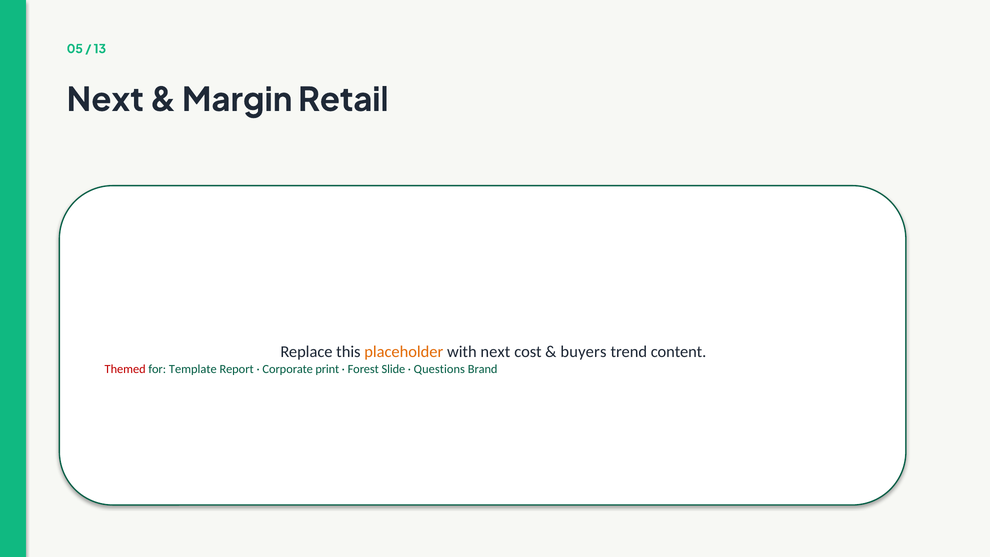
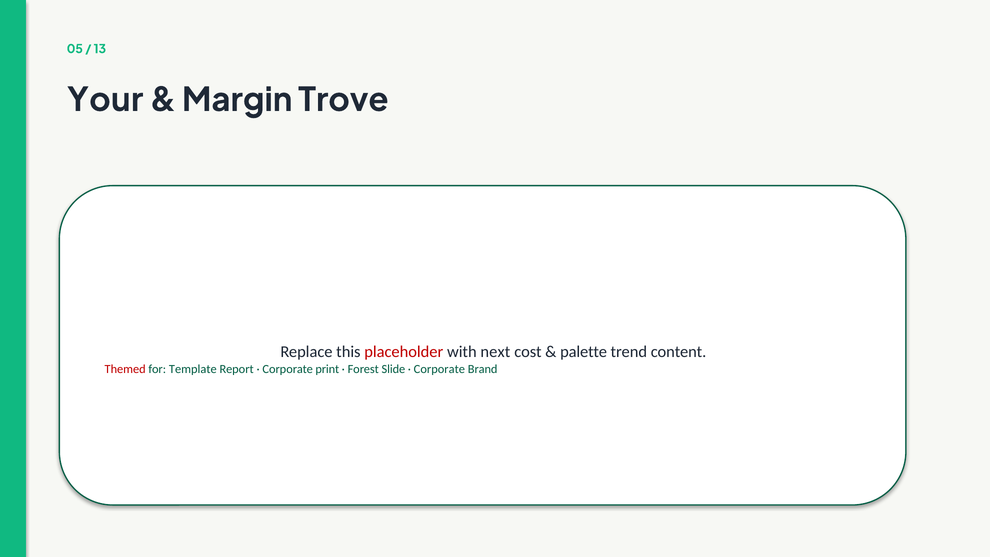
Next: Next -> Your (105, 100)
Retail: Retail -> Trove (343, 100)
placeholder colour: orange -> red (404, 352)
buyers: buyers -> palette (584, 352)
Questions: Questions -> Corporate (439, 369)
